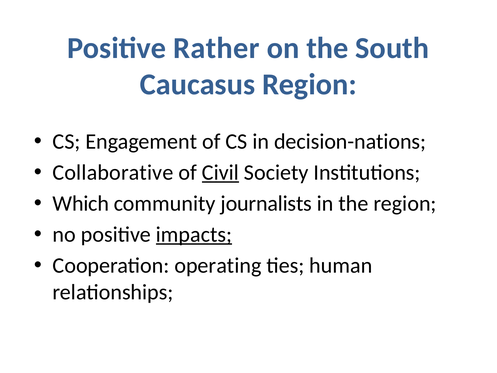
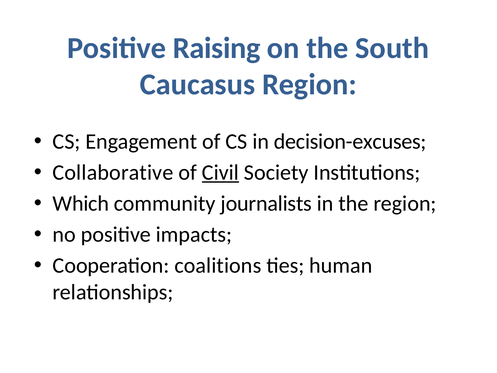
Rather: Rather -> Raising (217, 48)
decision-nations: decision-nations -> decision-excuses (350, 142)
impacts underline: present -> none (194, 234)
operating: operating -> coalitions (218, 265)
